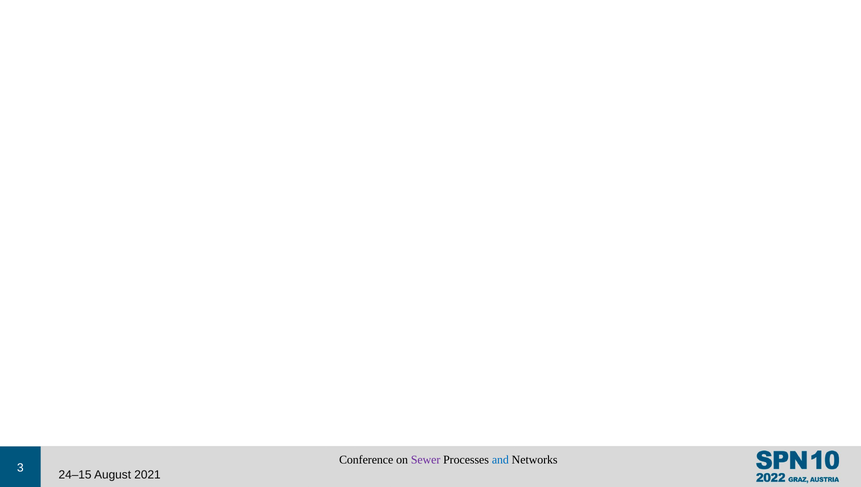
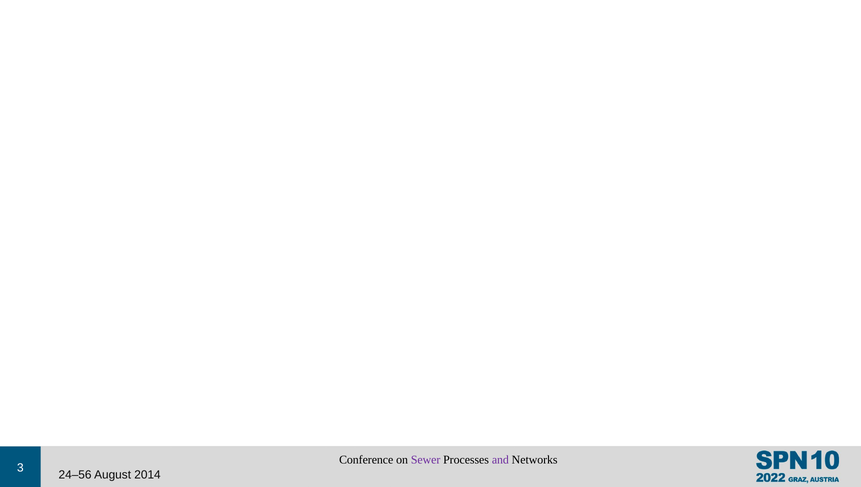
and colour: blue -> purple (500, 460)
24–15: 24–15 -> 24–56 (75, 475)
2021: 2021 -> 2014 (148, 475)
